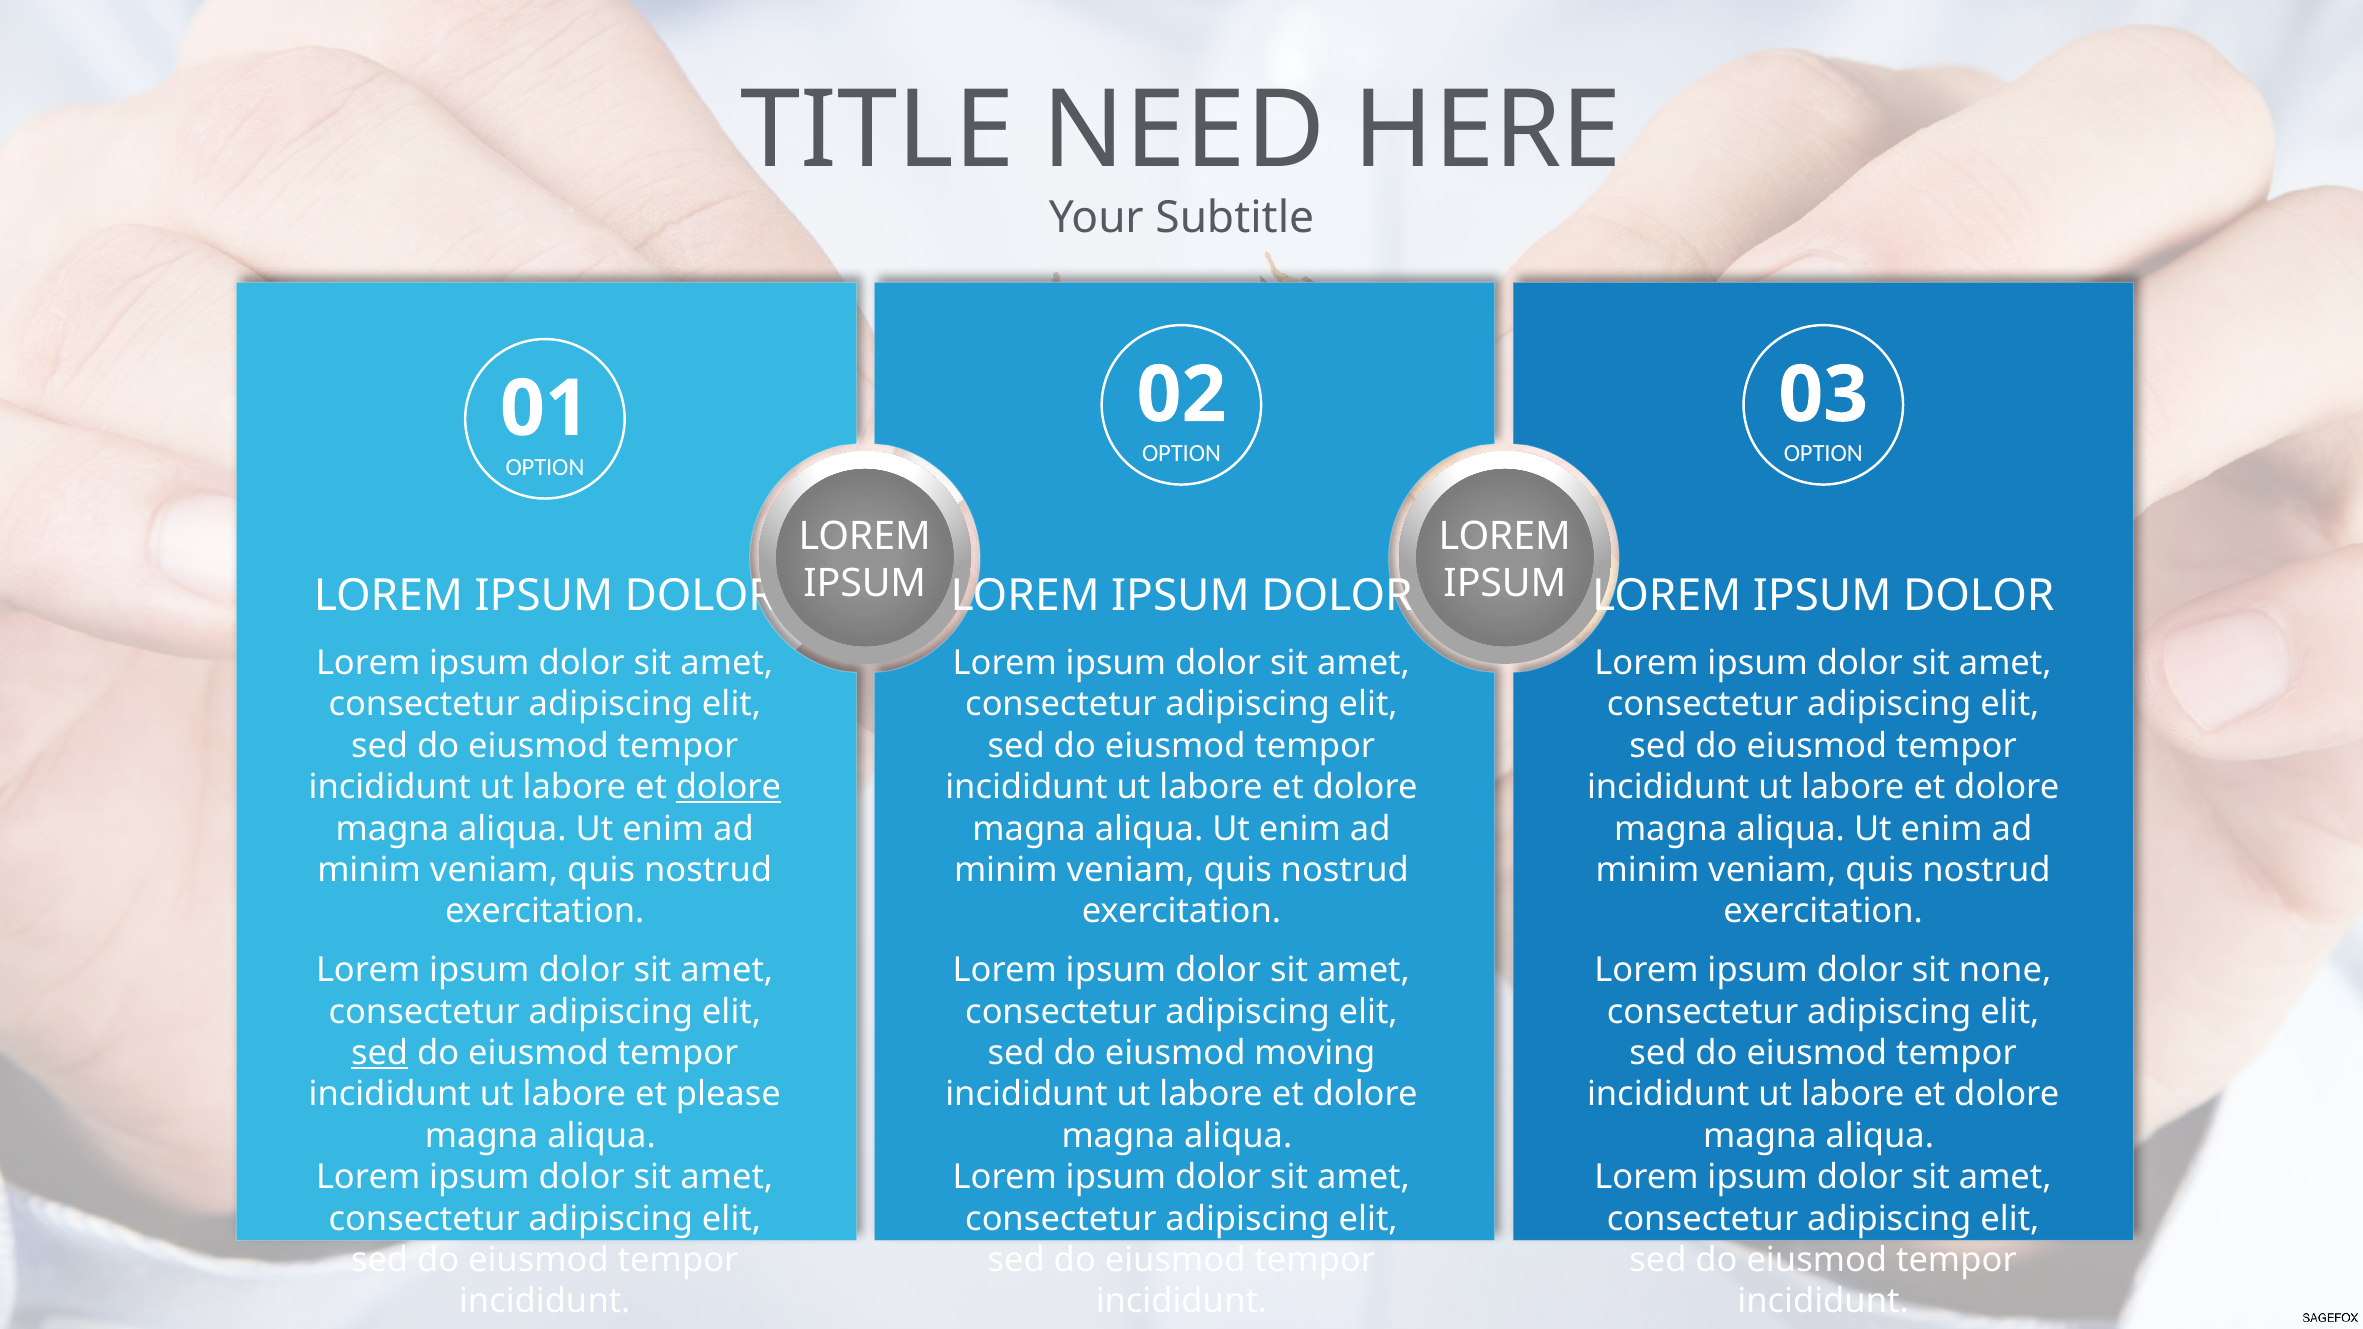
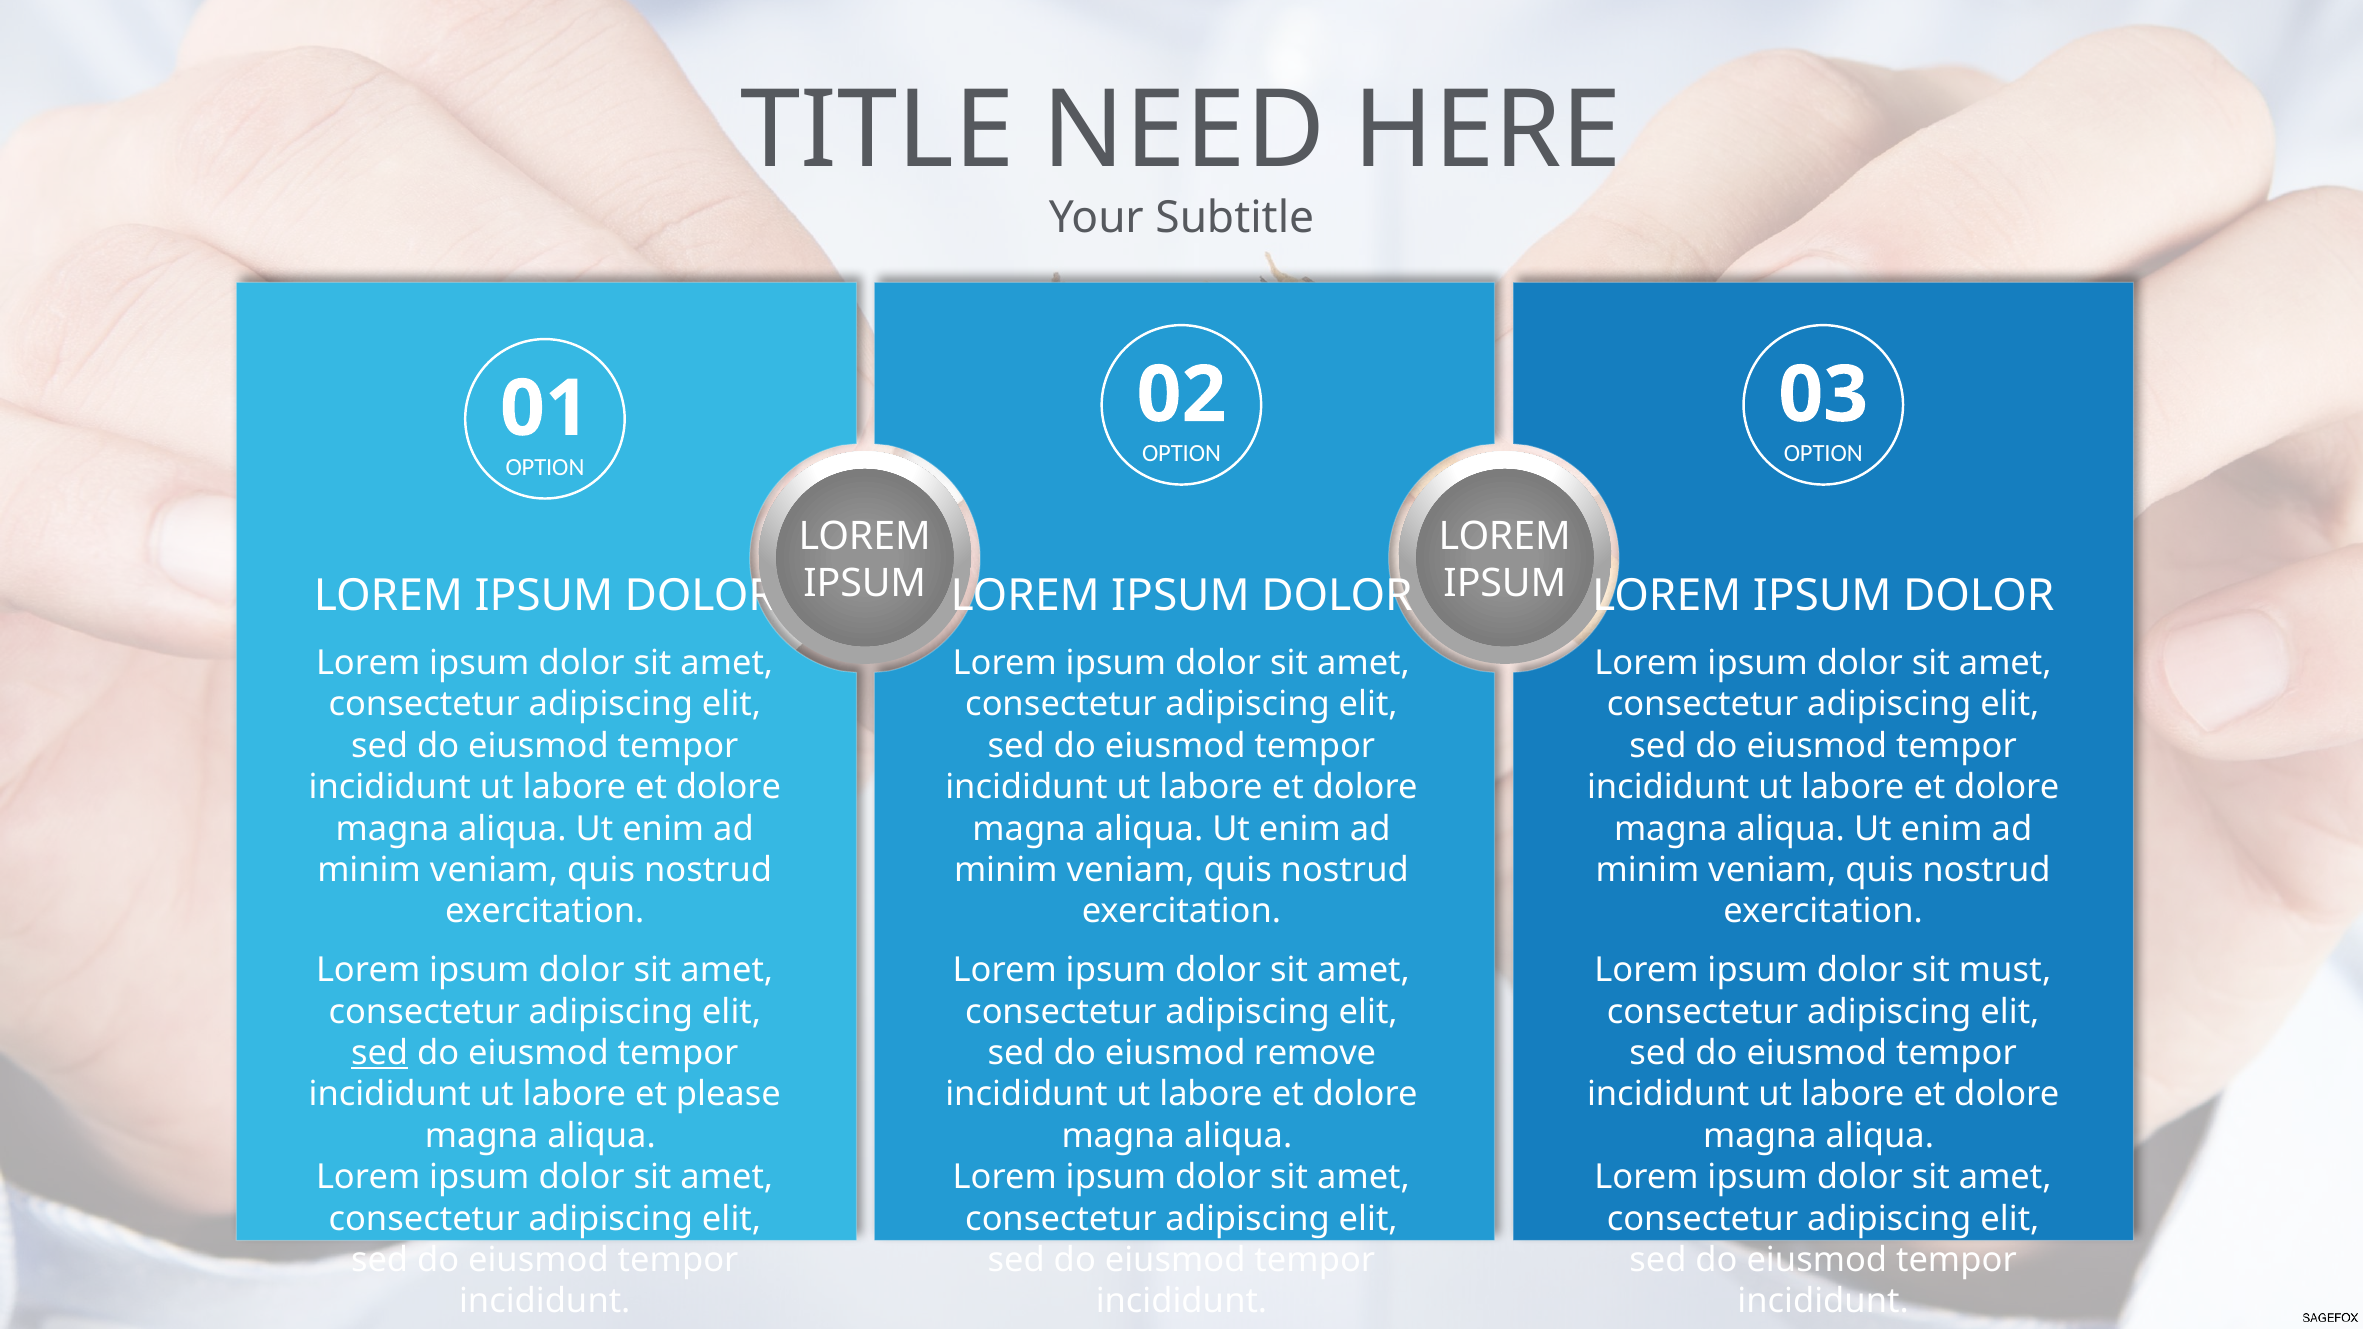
dolore underline: present -> none (728, 787)
none: none -> must (2005, 971)
moving: moving -> remove (1315, 1053)
